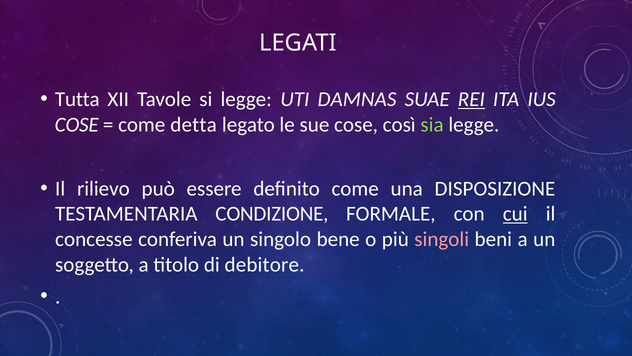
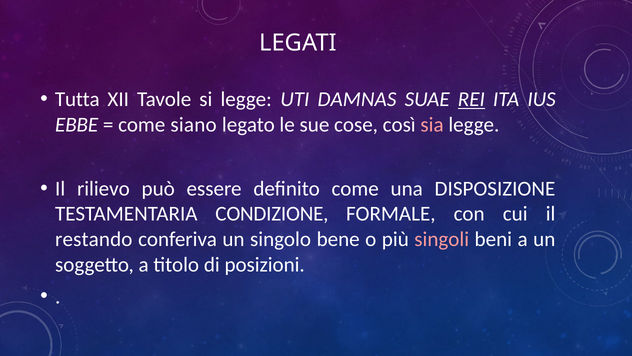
COSE: COSE -> EBBE (77, 125)
detta: detta -> siano (194, 125)
sia colour: light green -> pink (432, 125)
cui underline: present -> none (515, 214)
concesse: concesse -> restando (94, 239)
debitore: debitore -> posizioni (265, 264)
